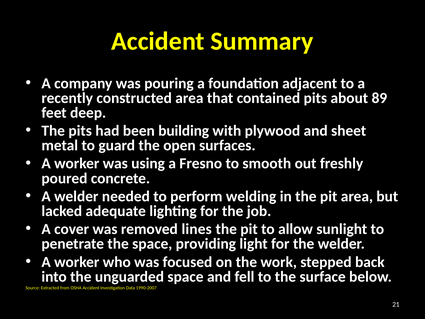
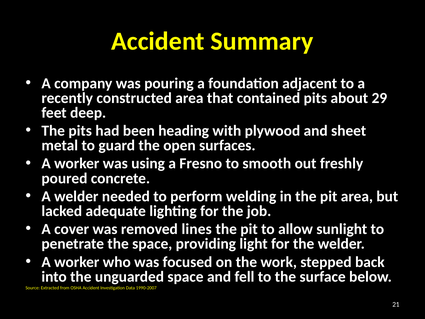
89: 89 -> 29 (379, 98)
building: building -> heading (184, 131)
